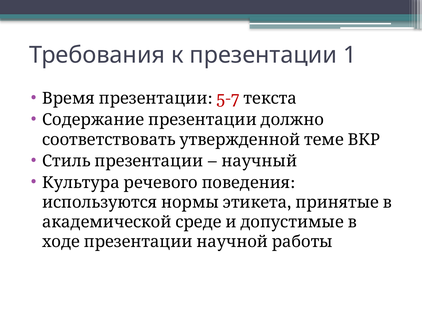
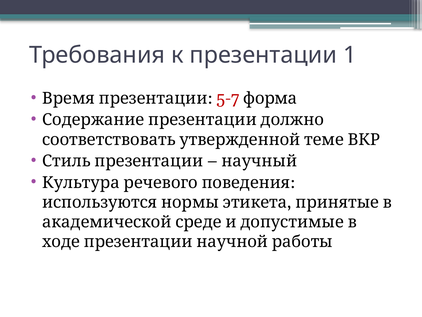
текста: текста -> форма (270, 98)
